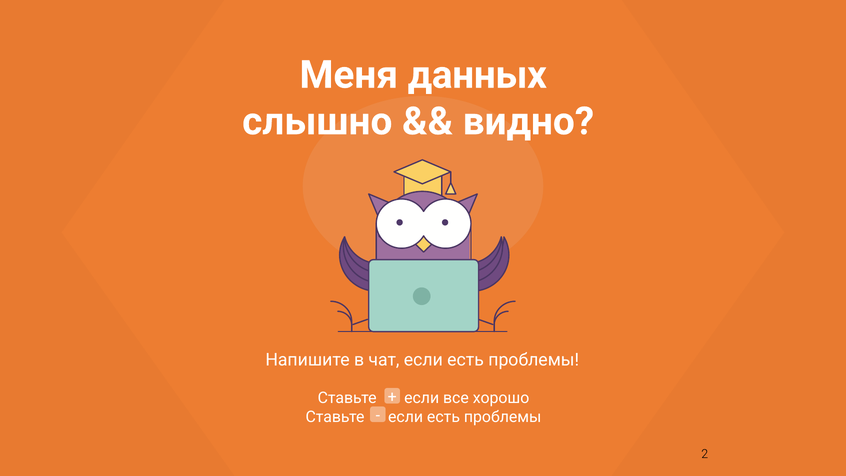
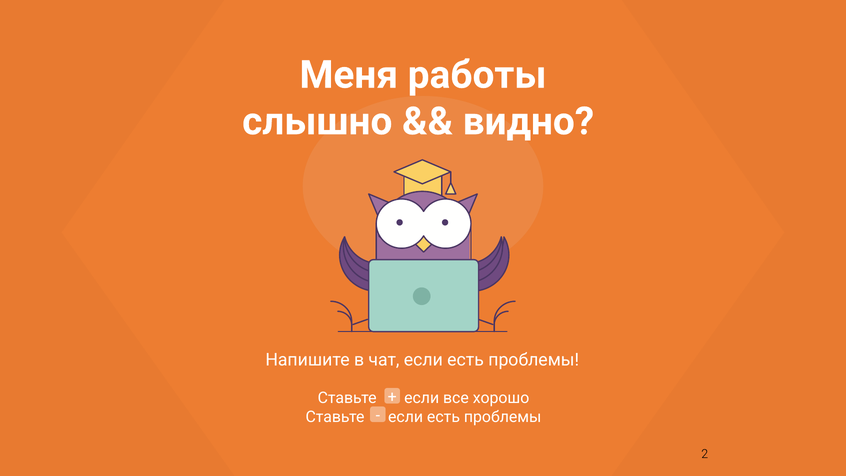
данных: данных -> работы (477, 75)
